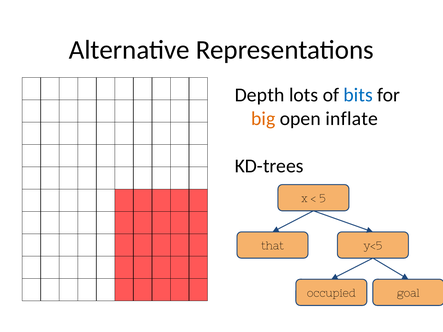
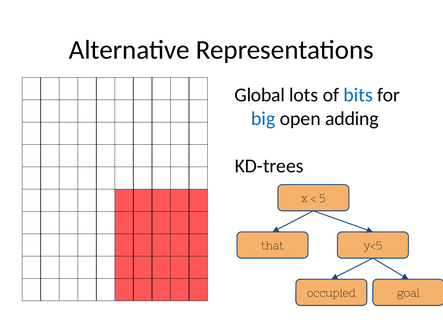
Depth: Depth -> Global (260, 95)
big colour: orange -> blue (263, 119)
inflate: inflate -> adding (352, 119)
